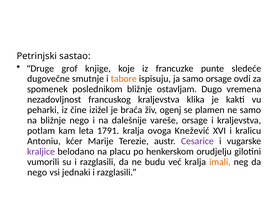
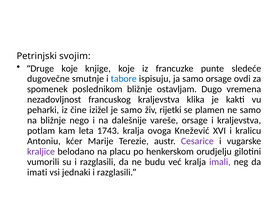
sastao: sastao -> svojim (75, 56)
Druge grof: grof -> koje (70, 69)
tabore colour: orange -> blue (124, 79)
je braća: braća -> samo (131, 110)
ogenj: ogenj -> rijetki (170, 110)
1791: 1791 -> 1743 (108, 131)
imali colour: orange -> purple (220, 162)
nego: nego -> imati (37, 173)
